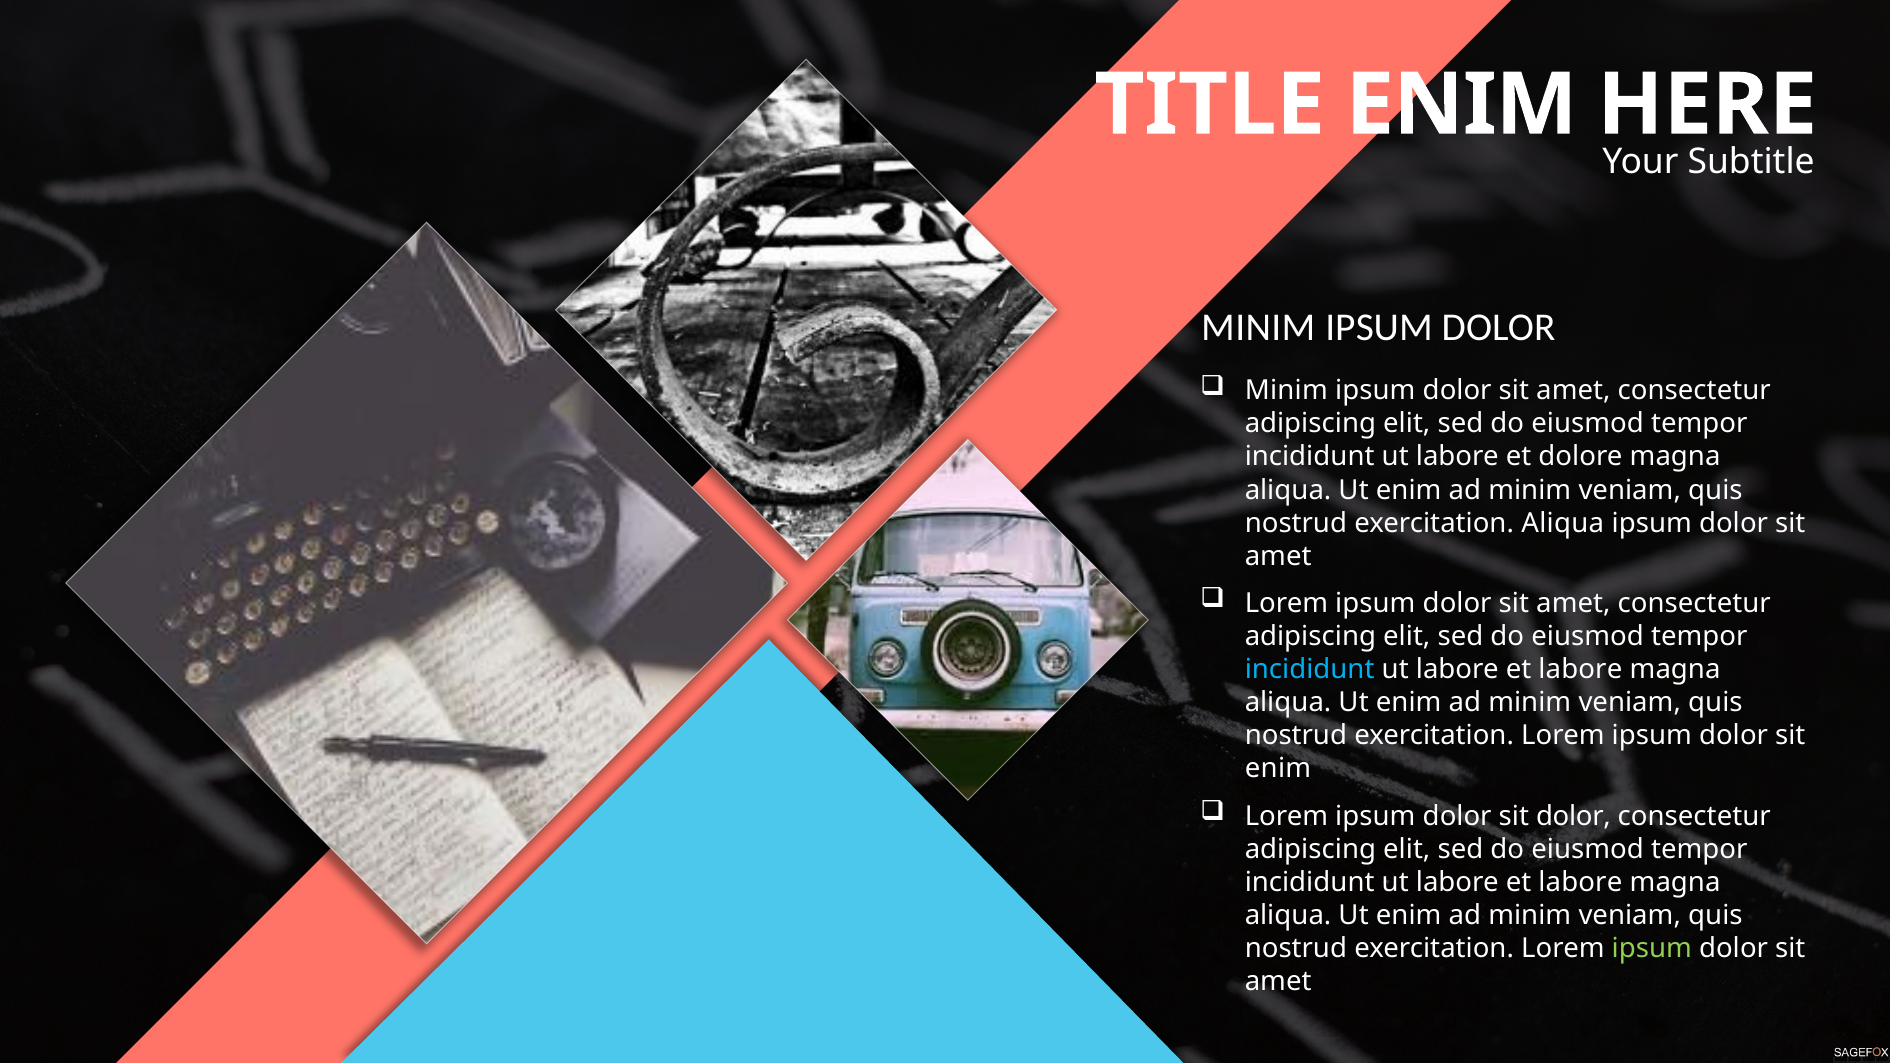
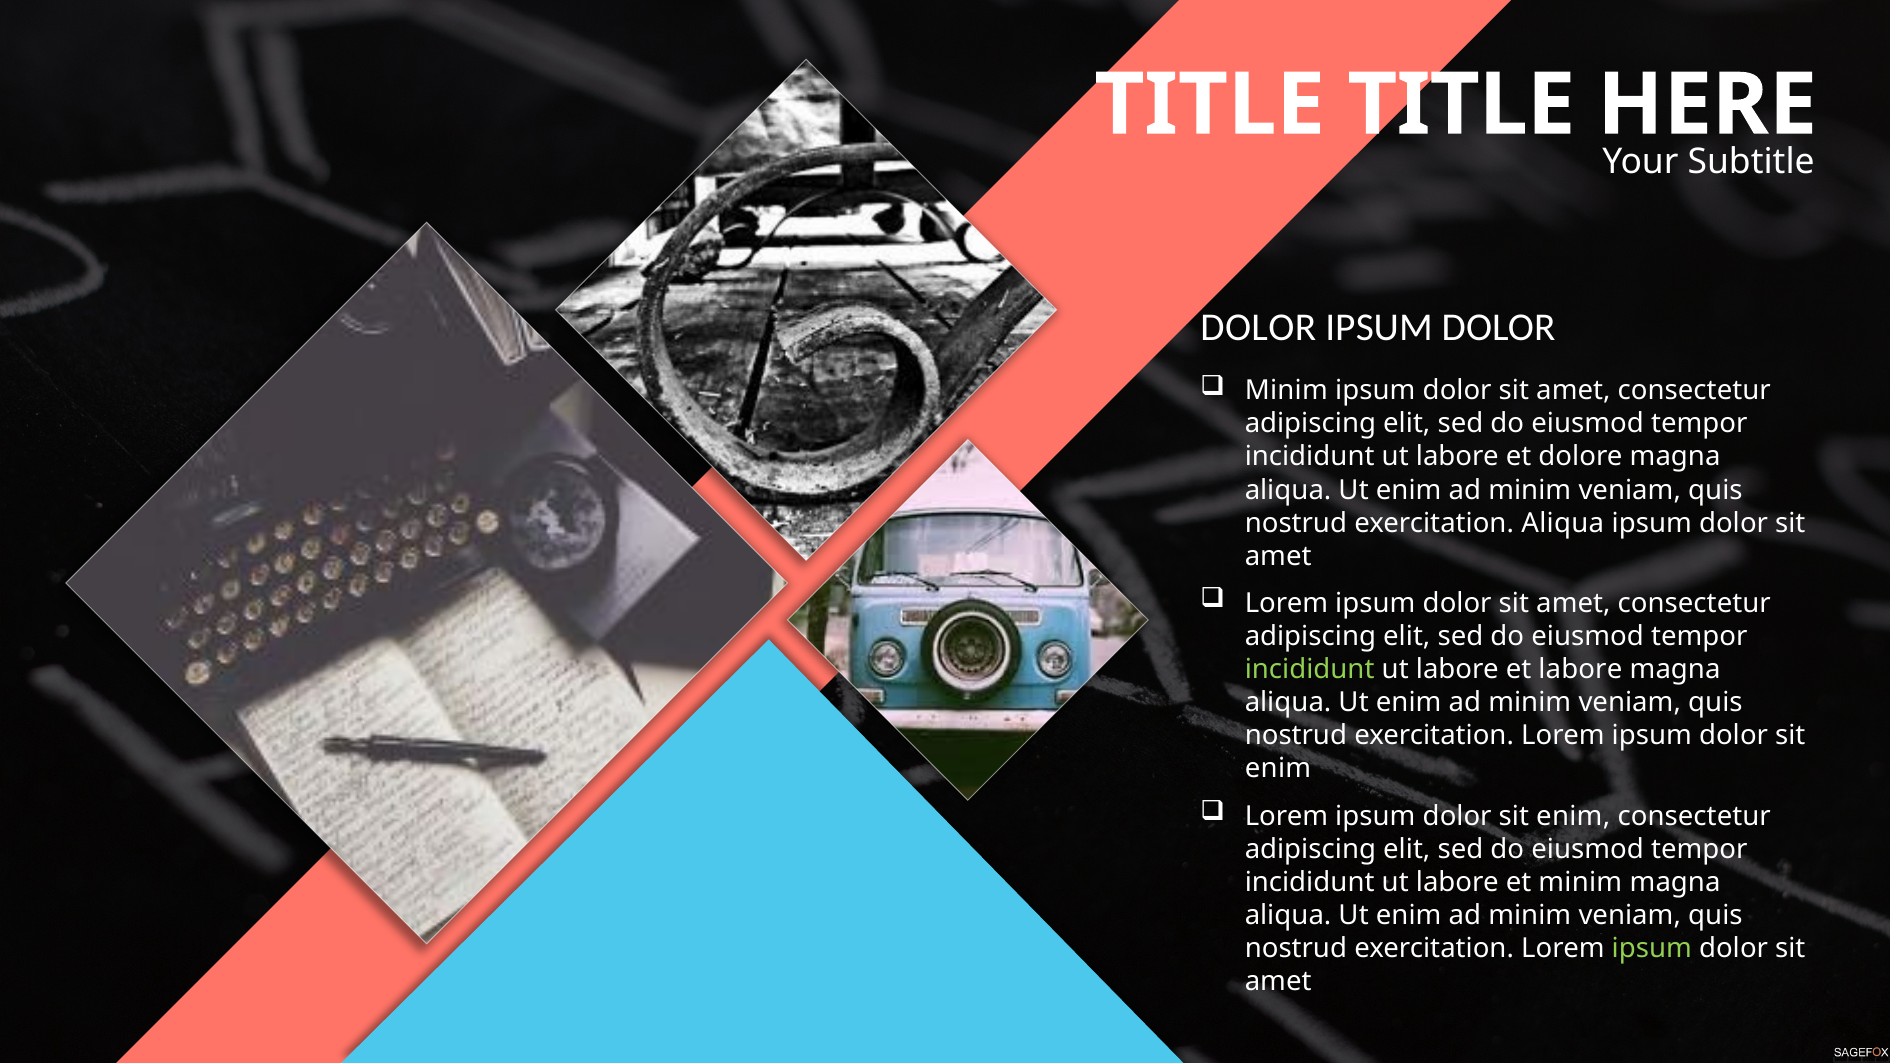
TITLE ENIM: ENIM -> TITLE (1461, 105)
MINIM: MINIM -> DOLOR (1258, 328)
incididunt colour: light blue -> light green (1310, 670)
dolor: dolor -> enim (1573, 816)
labore: labore -> minim (1580, 882)
